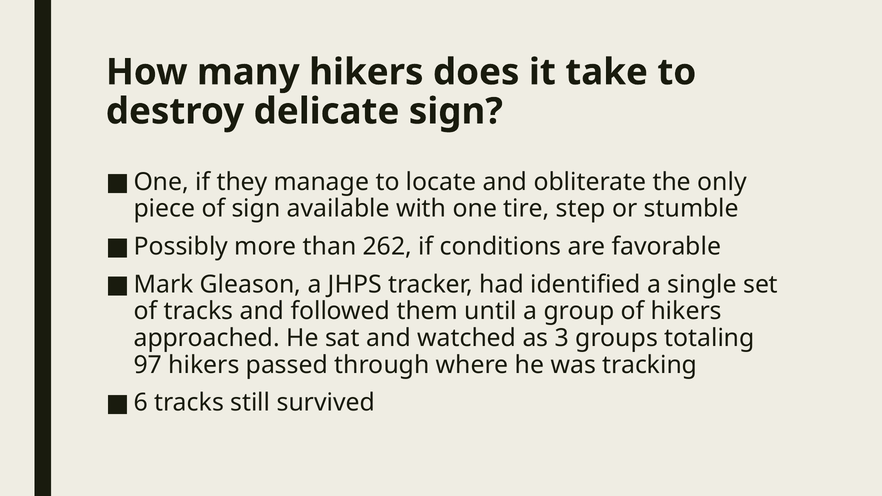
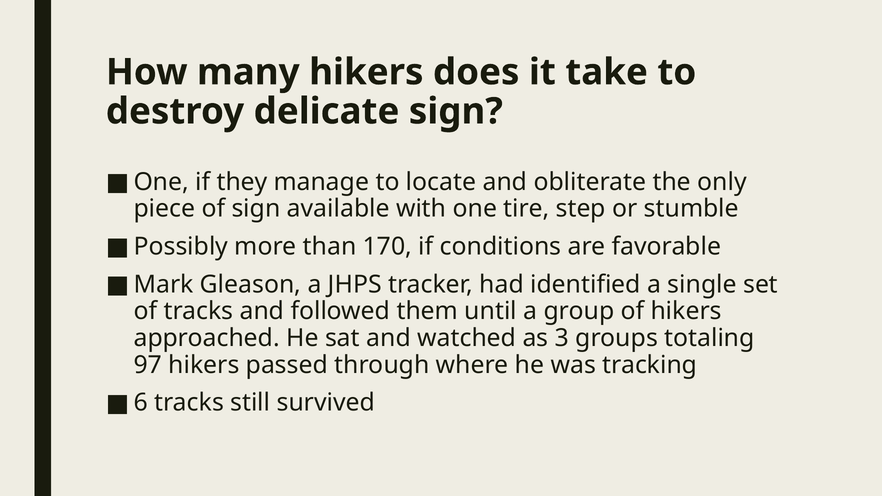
262: 262 -> 170 (387, 247)
